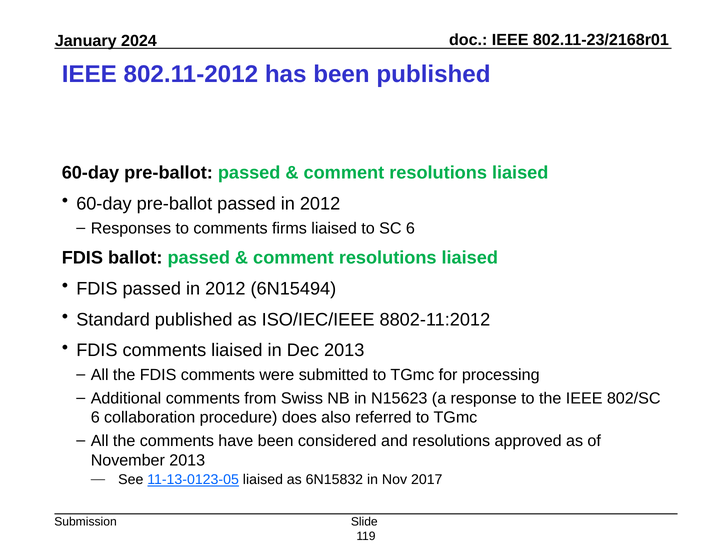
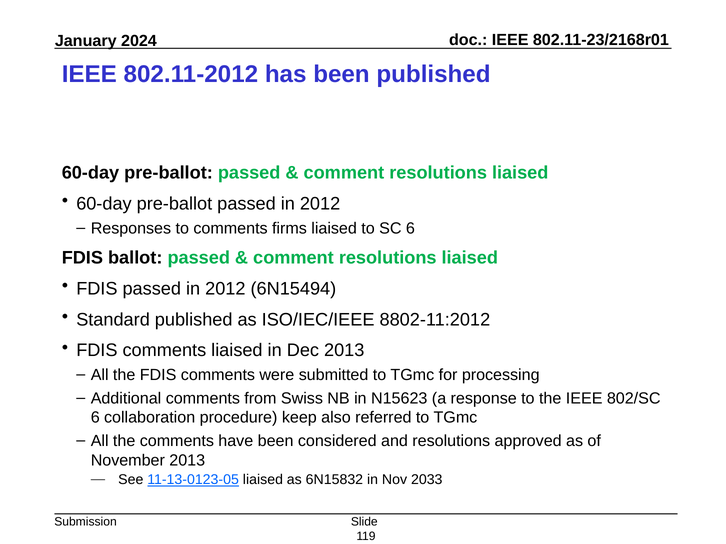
does: does -> keep (299, 418)
2017: 2017 -> 2033 (427, 480)
